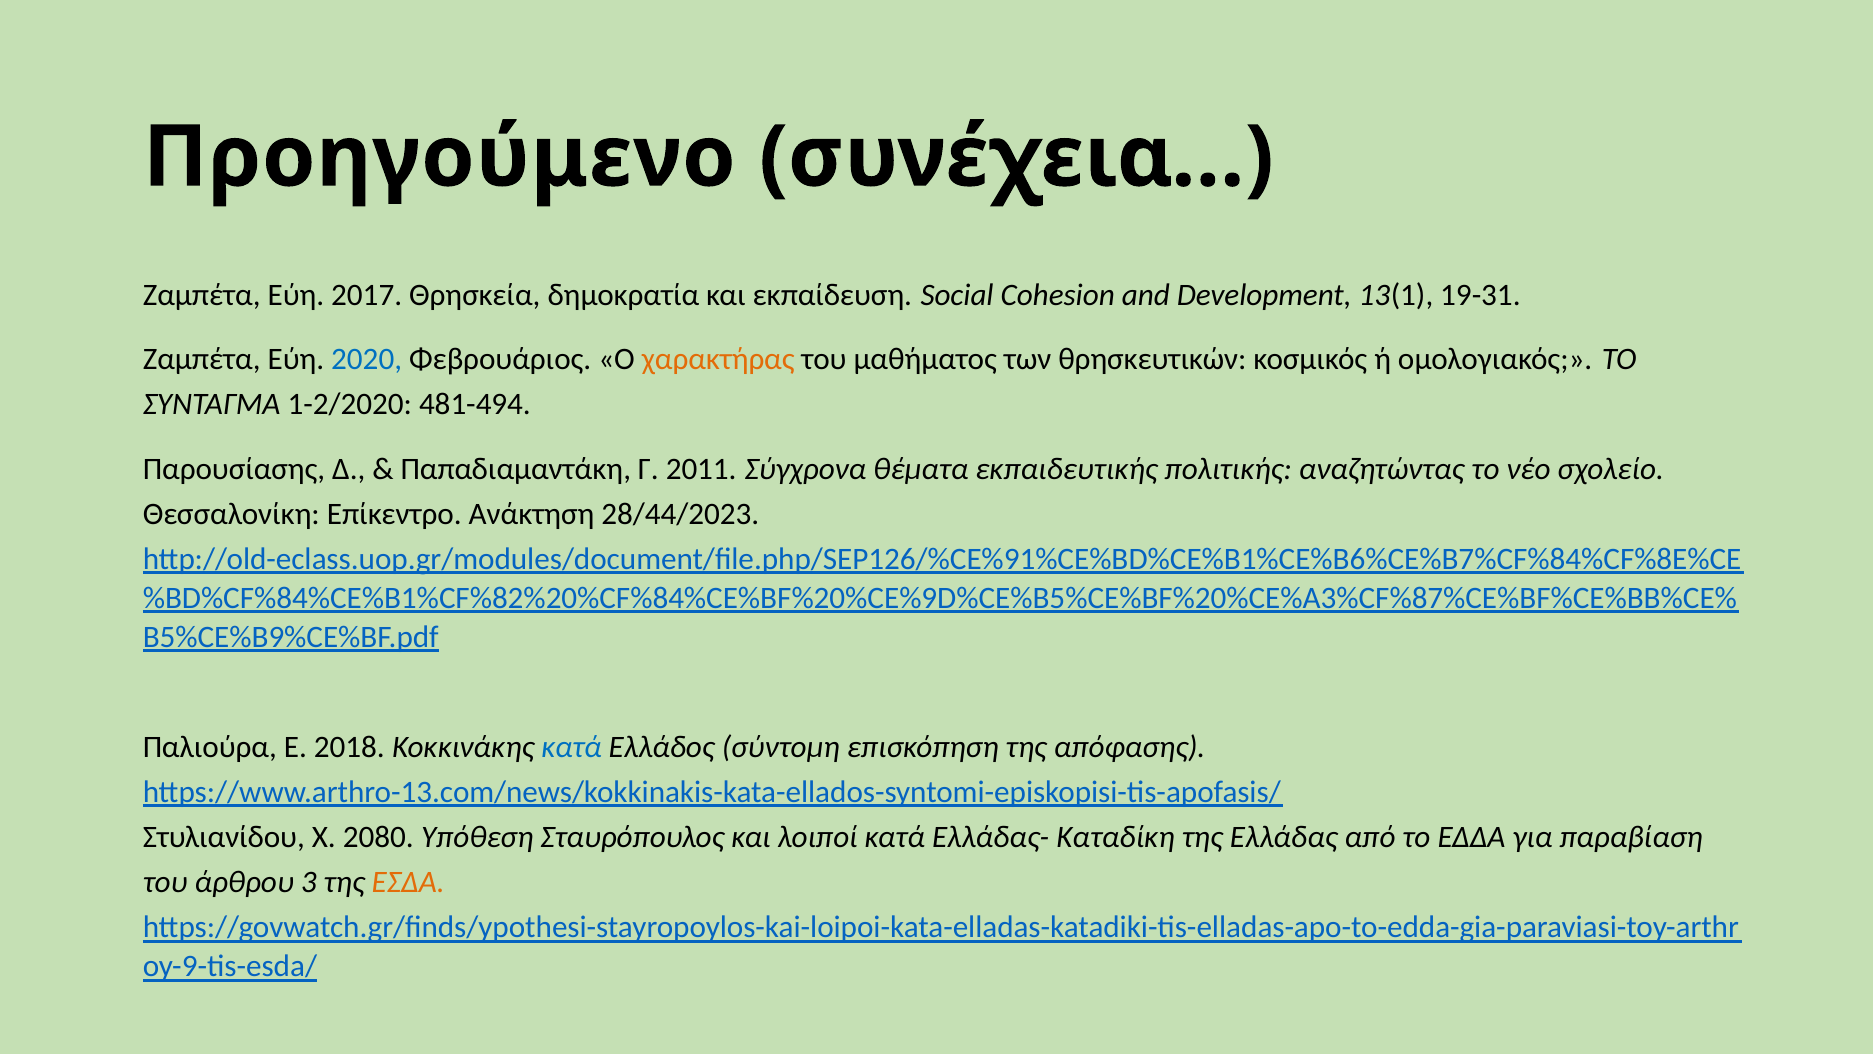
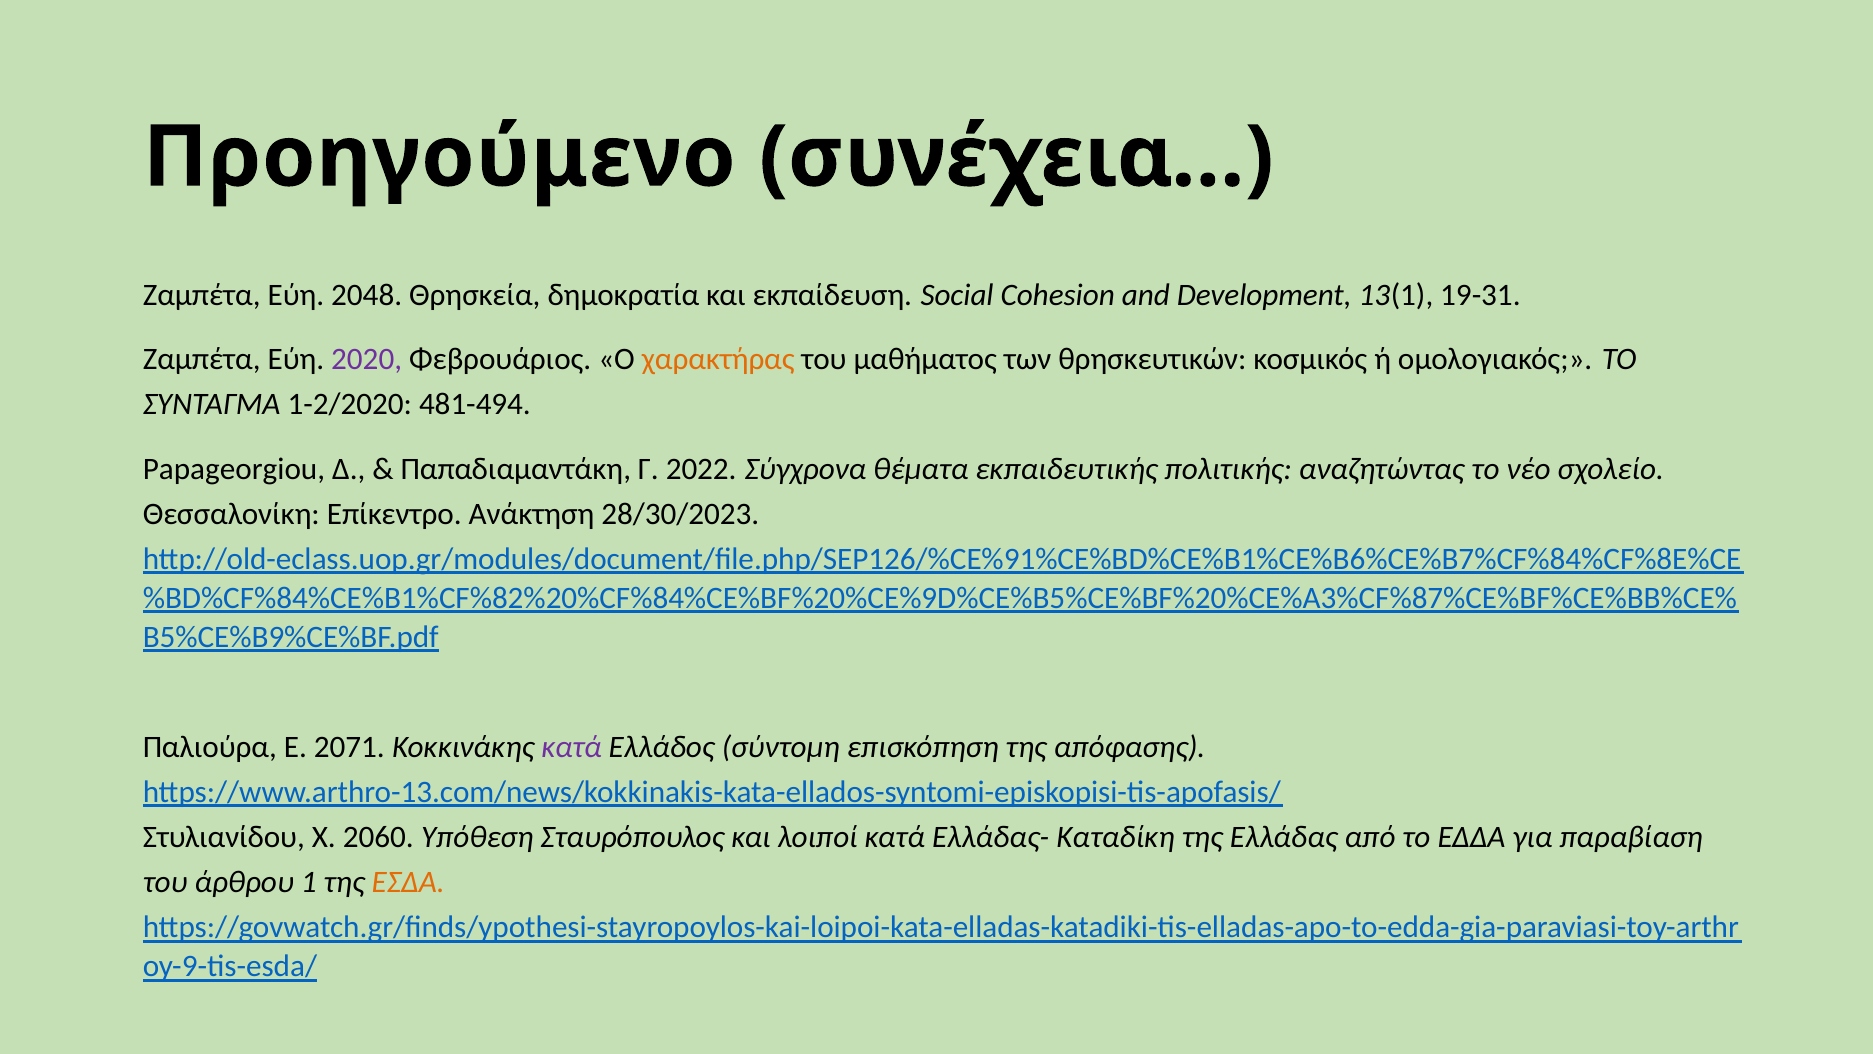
2017: 2017 -> 2048 (367, 295)
2020 colour: blue -> purple (367, 360)
Παρουσίασης: Παρουσίασης -> Papageorgiou (234, 469)
Γ 2011: 2011 -> 2022 (701, 469)
28/44/2023: 28/44/2023 -> 28/30/2023 (680, 514)
2018: 2018 -> 2071 (349, 747)
κατά colour: blue -> purple (572, 747)
2080: 2080 -> 2060 (378, 837)
3: 3 -> 1 (309, 882)
